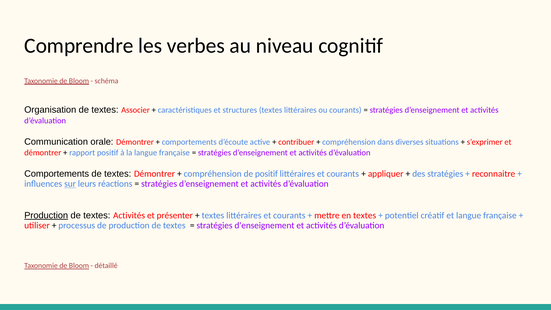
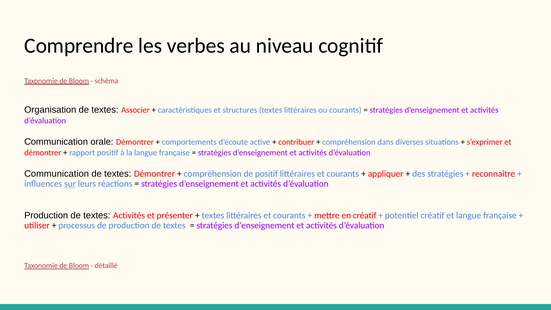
Comportements: Comportements -> Communication (57, 174)
Production underline: present -> none (46, 215)
en textes: textes -> créatif (365, 215)
